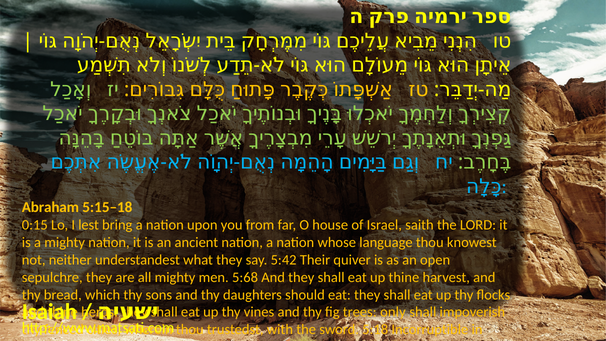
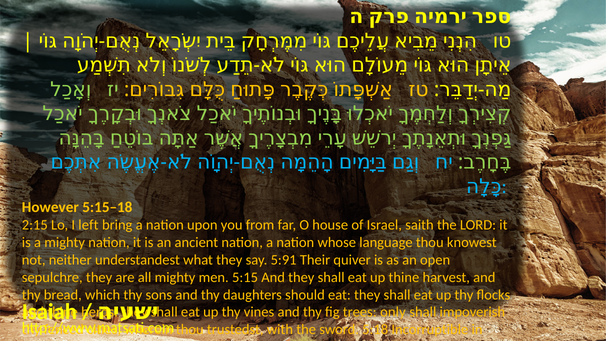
Abraham: Abraham -> However (50, 207)
0:15: 0:15 -> 2:15 (35, 225)
lest: lest -> left (88, 225)
5:42: 5:42 -> 5:91 (284, 260)
5:68: 5:68 -> 5:15 (245, 277)
